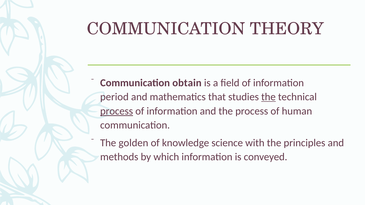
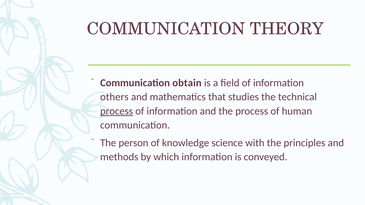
period: period -> others (114, 97)
the underline: present -> none (268, 97)
golden: golden -> person (133, 143)
